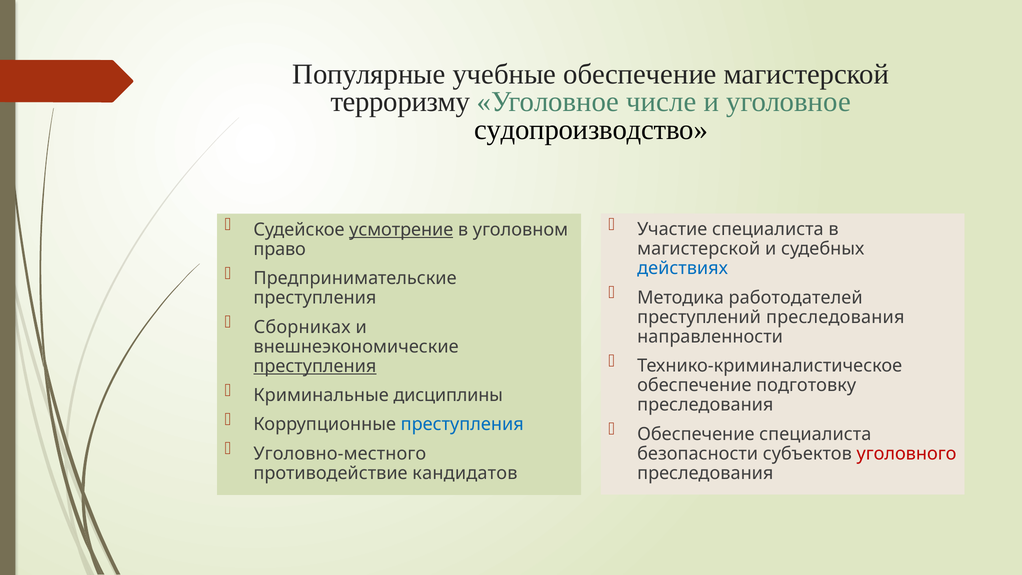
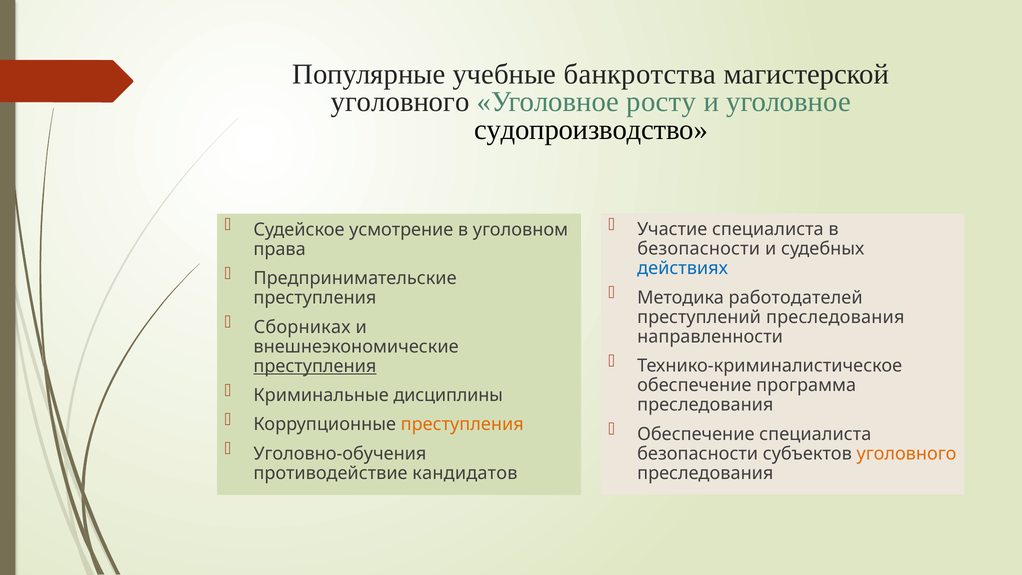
учебные обеспечение: обеспечение -> банкротства (640, 74)
терроризму: терроризму -> уголовного (400, 102)
числе: числе -> росту (661, 102)
усмотрение underline: present -> none (401, 230)
магистерской: магистерской -> безопасности (699, 249)
право: право -> права (280, 249)
подготовку: подготовку -> программа (806, 385)
преступления colour: blue -> orange (462, 424)
Уголовно-местного: Уголовно-местного -> Уголовно-обучения (340, 453)
уголовного colour: red -> orange (906, 454)
